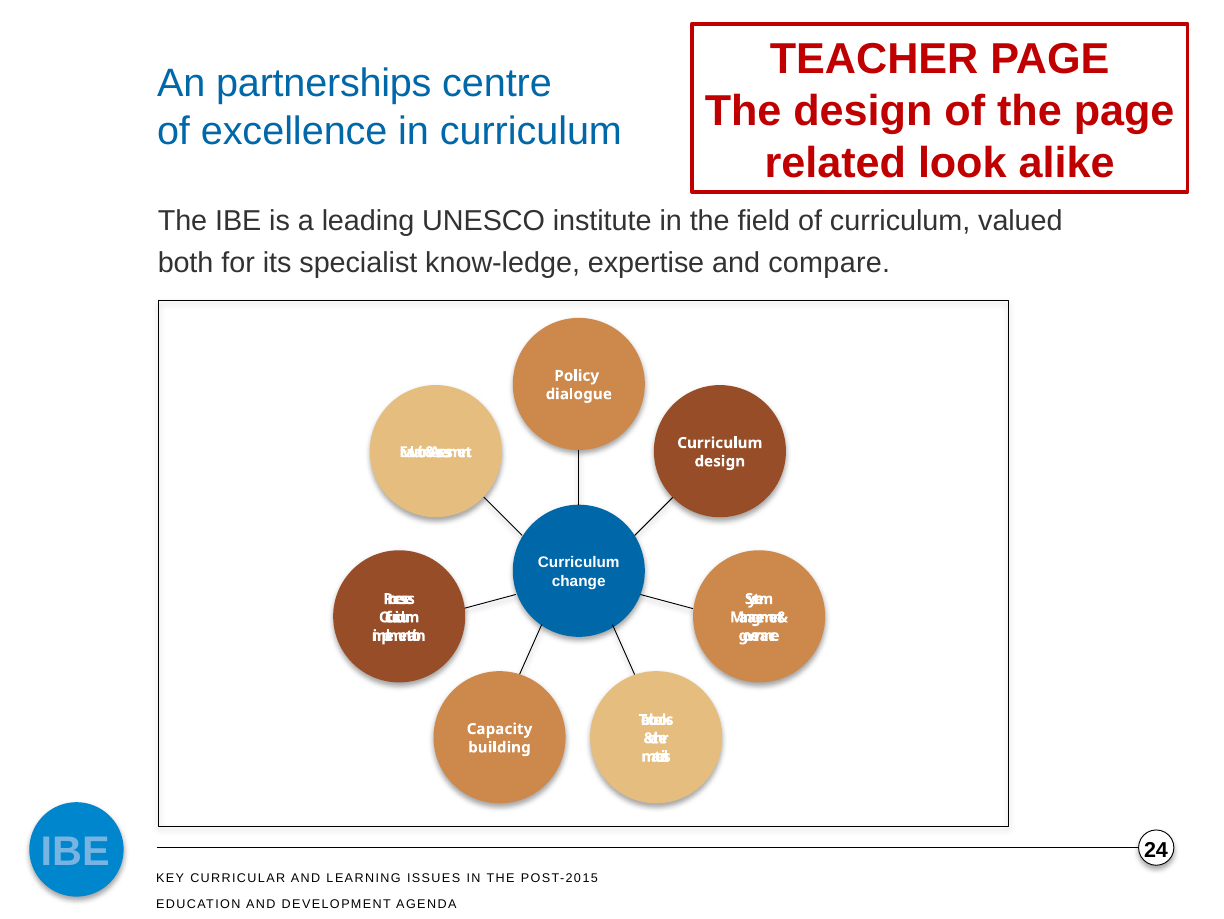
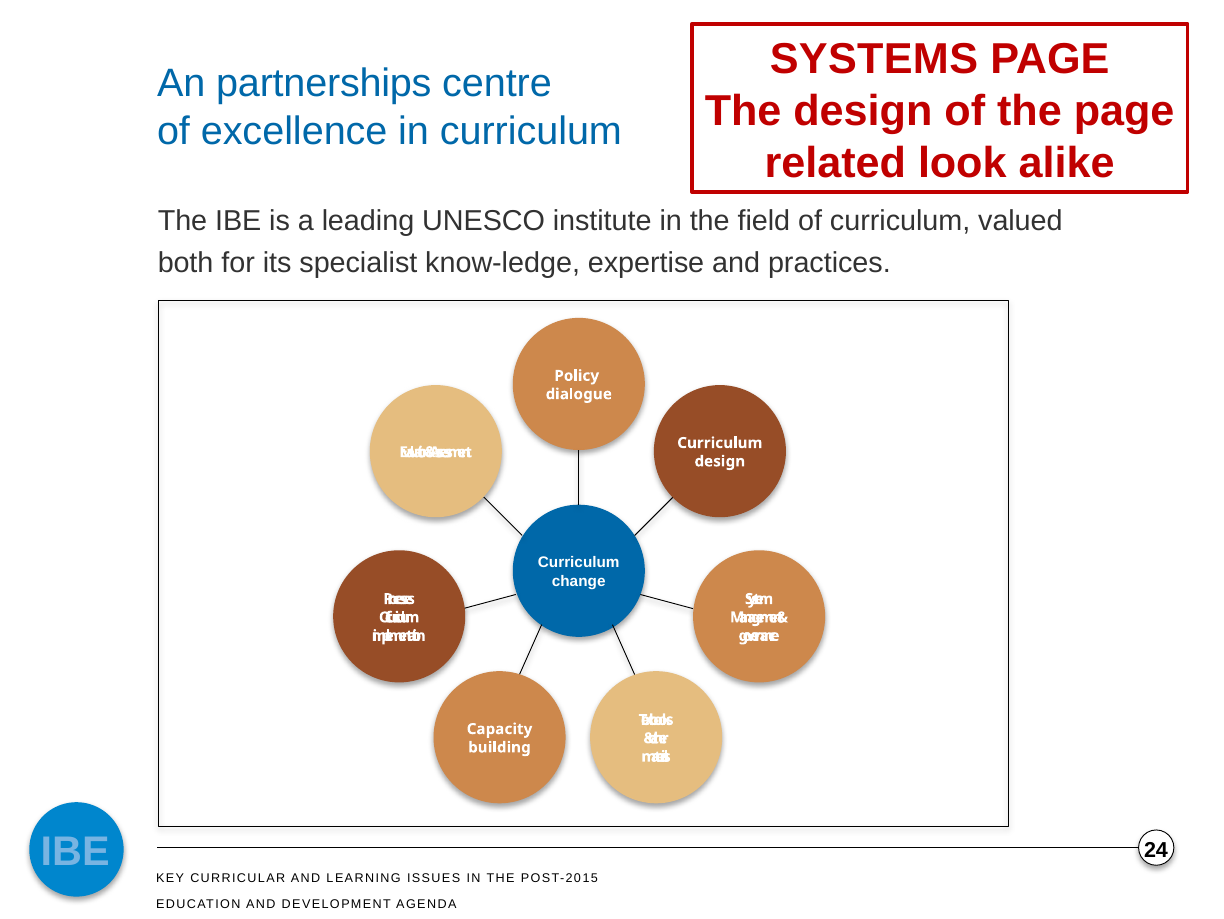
TEACHER: TEACHER -> SYSTEMS (874, 59)
compare: compare -> practices (829, 263)
